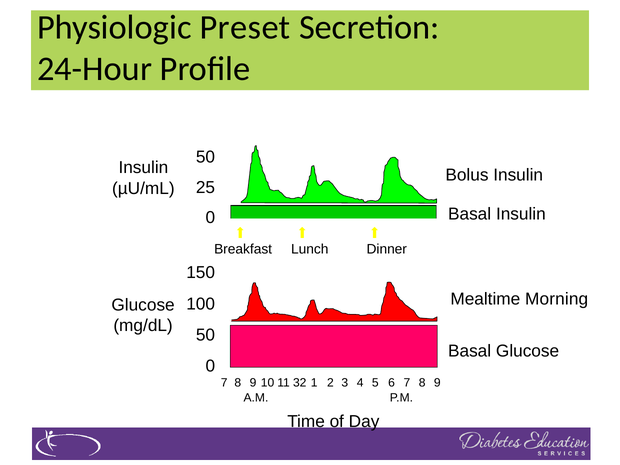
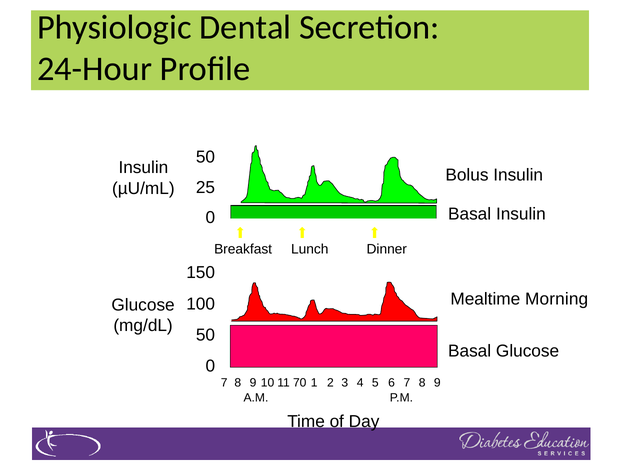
Preset: Preset -> Dental (245, 28)
32: 32 -> 70 (300, 383)
